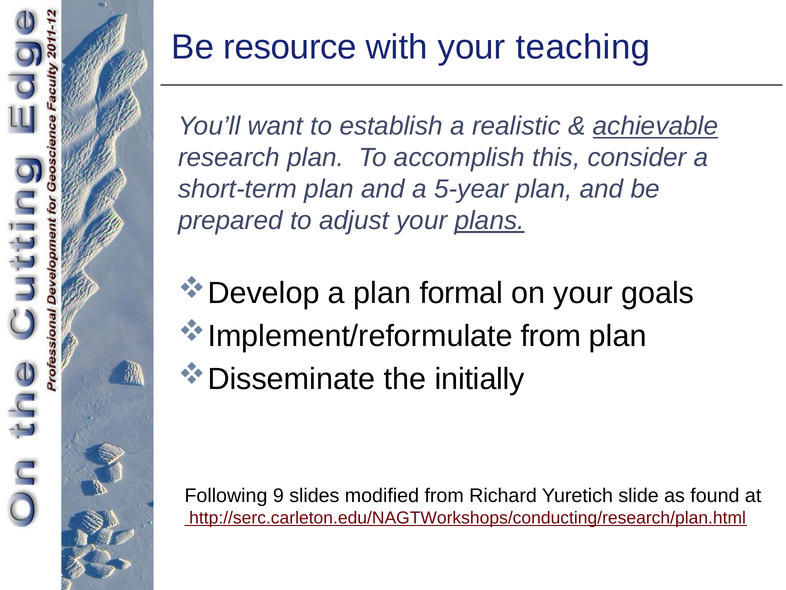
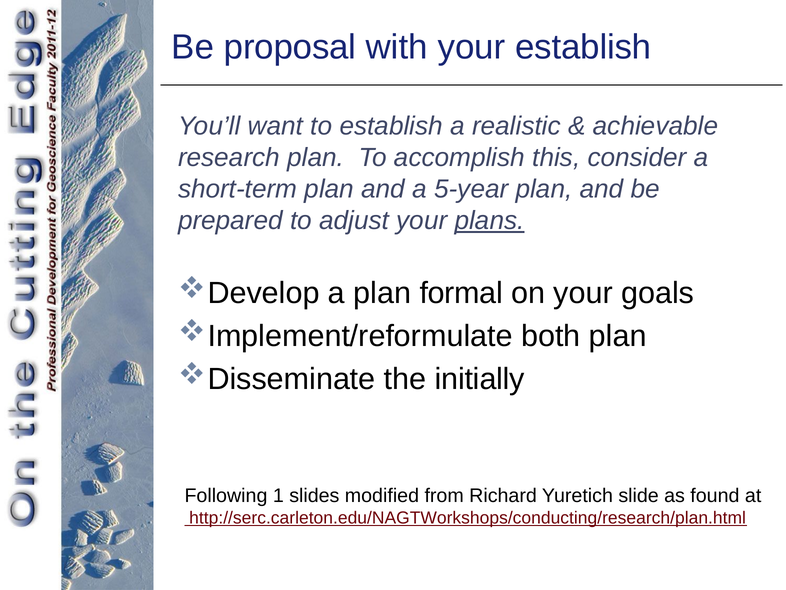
resource: resource -> proposal (290, 47)
your teaching: teaching -> establish (583, 47)
achievable underline: present -> none (656, 126)
from: from -> both (551, 336)
9: 9 -> 1 (278, 495)
